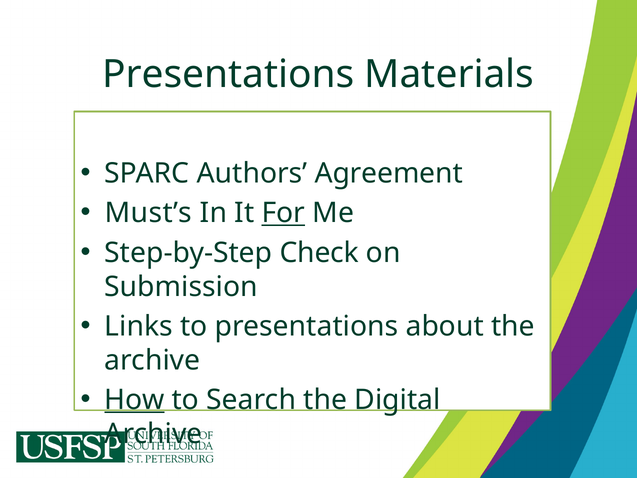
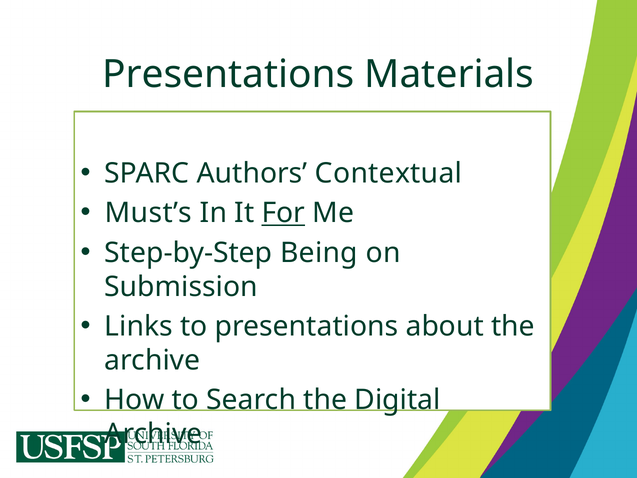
Agreement: Agreement -> Contextual (389, 173)
Check: Check -> Being (319, 253)
How underline: present -> none (134, 400)
